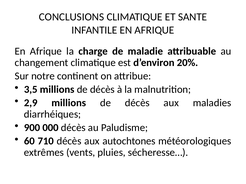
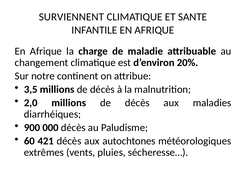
CONCLUSIONS: CONCLUSIONS -> SURVIENNENT (71, 17)
2,9: 2,9 -> 2,0 (31, 103)
710: 710 -> 421 (46, 141)
